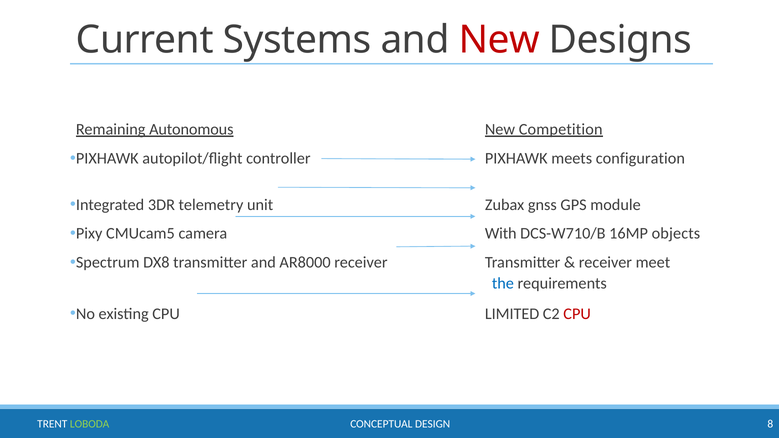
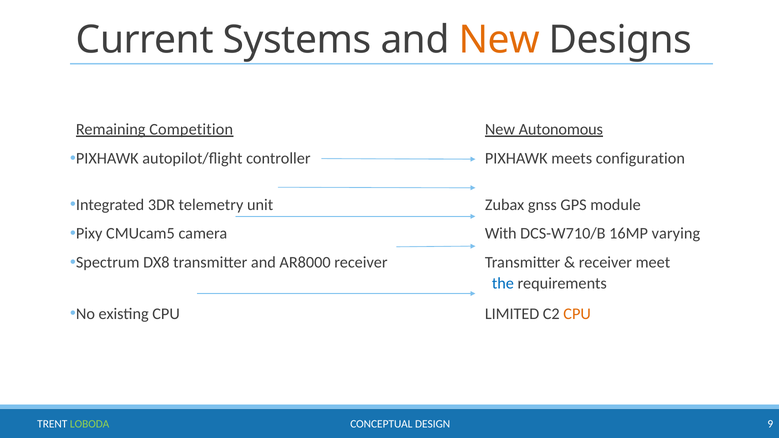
New colour: red -> orange (499, 40)
Autonomous: Autonomous -> Competition (191, 130)
Competition: Competition -> Autonomous (561, 130)
objects: objects -> varying (676, 234)
CPU colour: red -> orange (577, 314)
8: 8 -> 9 (770, 424)
